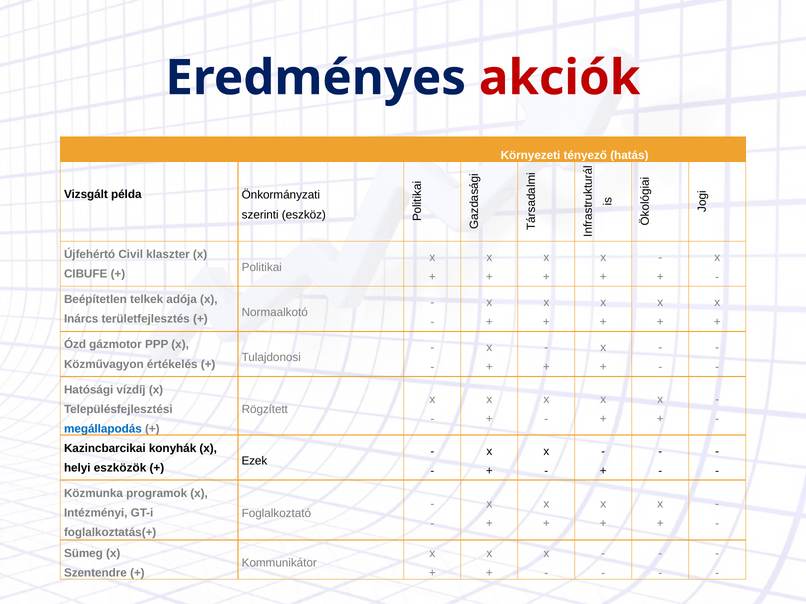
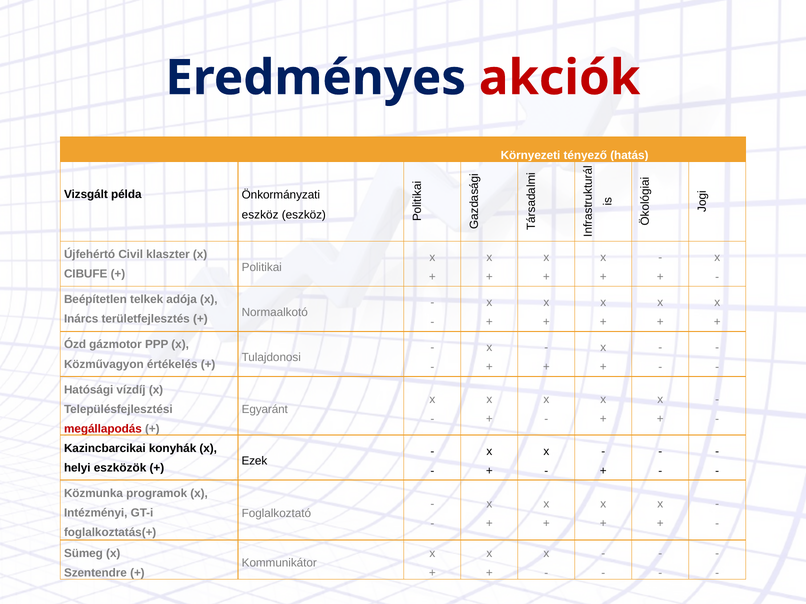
szerinti: szerinti -> eszköz (260, 215)
Rögzített: Rögzített -> Egyaránt (265, 410)
megállapodás colour: blue -> red (103, 429)
